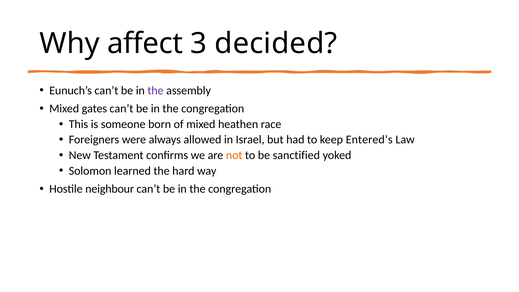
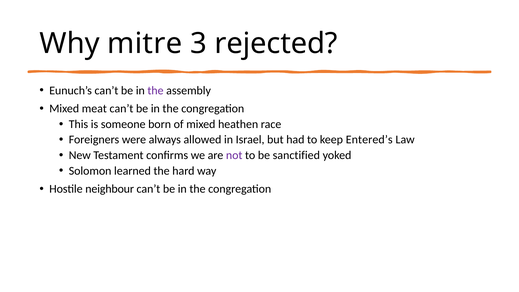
affect: affect -> mitre (145, 44)
decided: decided -> rejected (276, 44)
gates: gates -> meat (94, 109)
not colour: orange -> purple (234, 155)
